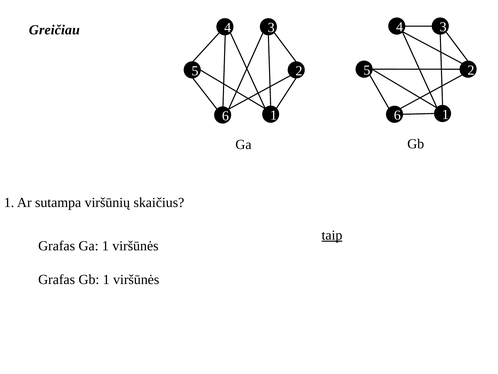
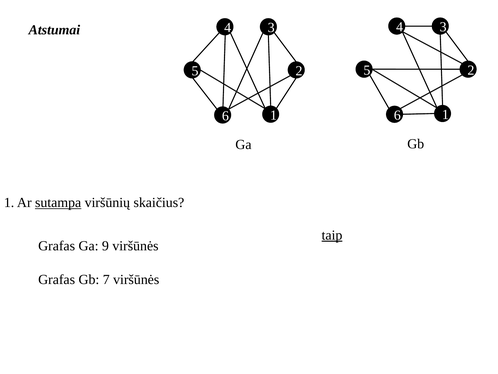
Greičiau: Greičiau -> Atstumai (54, 30)
sutampa underline: none -> present (58, 202)
Ga 1: 1 -> 9 (105, 246)
Gb 1: 1 -> 7 (106, 279)
